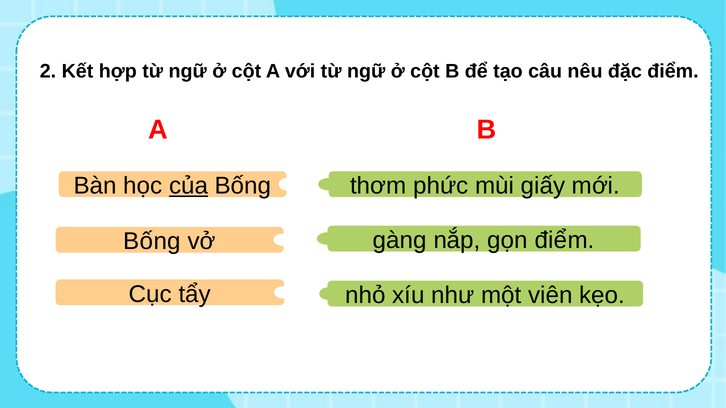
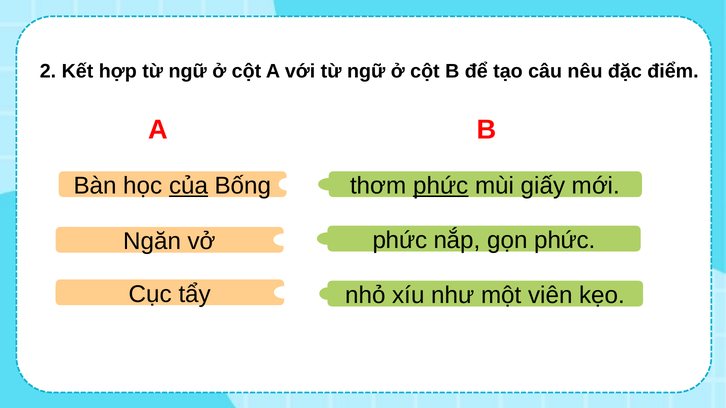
phức underline: none -> present (441, 186)
gàng: gàng -> phức (400, 240)
gọn điểm: điểm -> phức (565, 240)
Bống: Bống -> Ngăn (152, 242)
